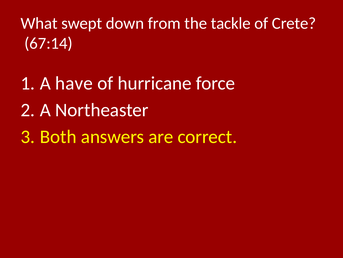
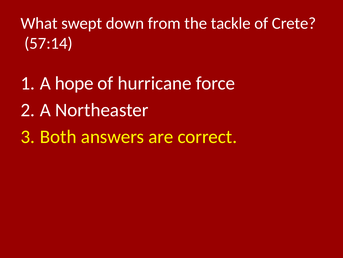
67:14: 67:14 -> 57:14 (49, 43)
have: have -> hope (74, 83)
